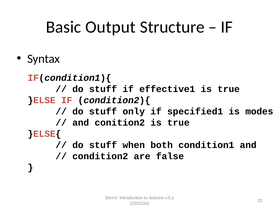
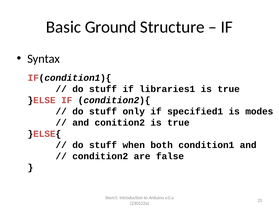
Output: Output -> Ground (111, 27)
effective1: effective1 -> libraries1 (167, 89)
